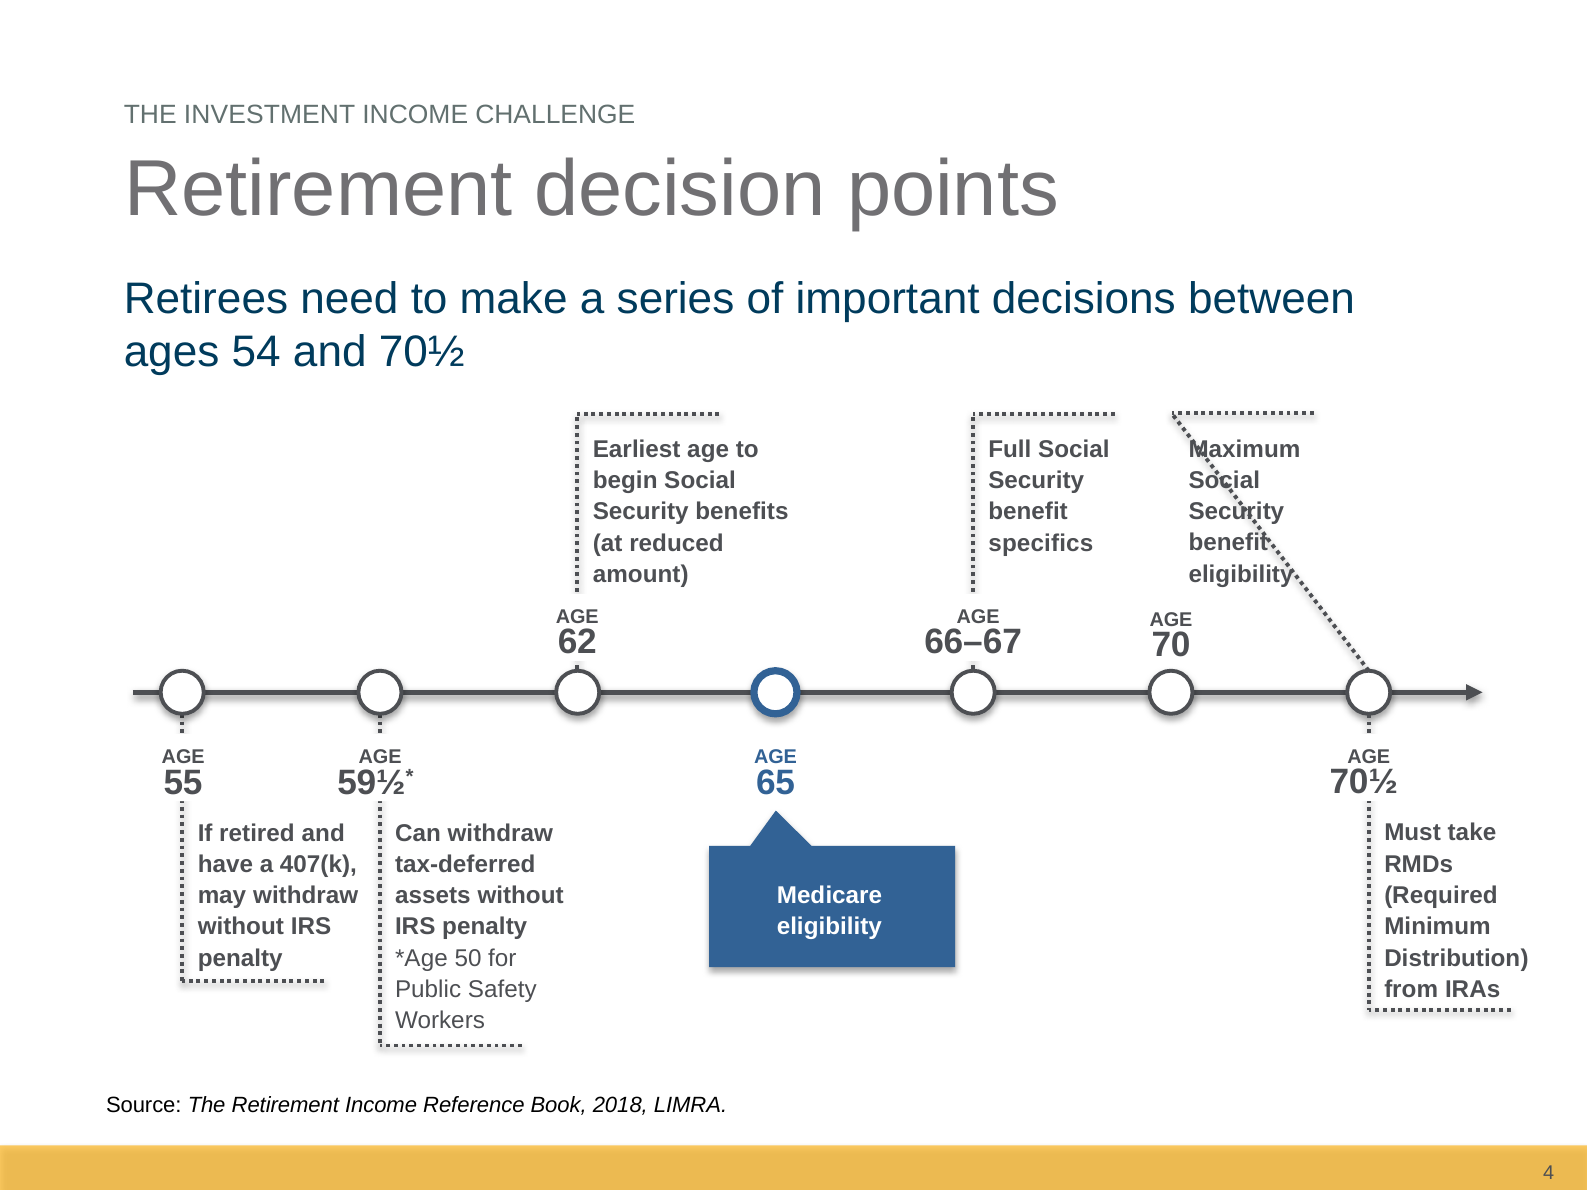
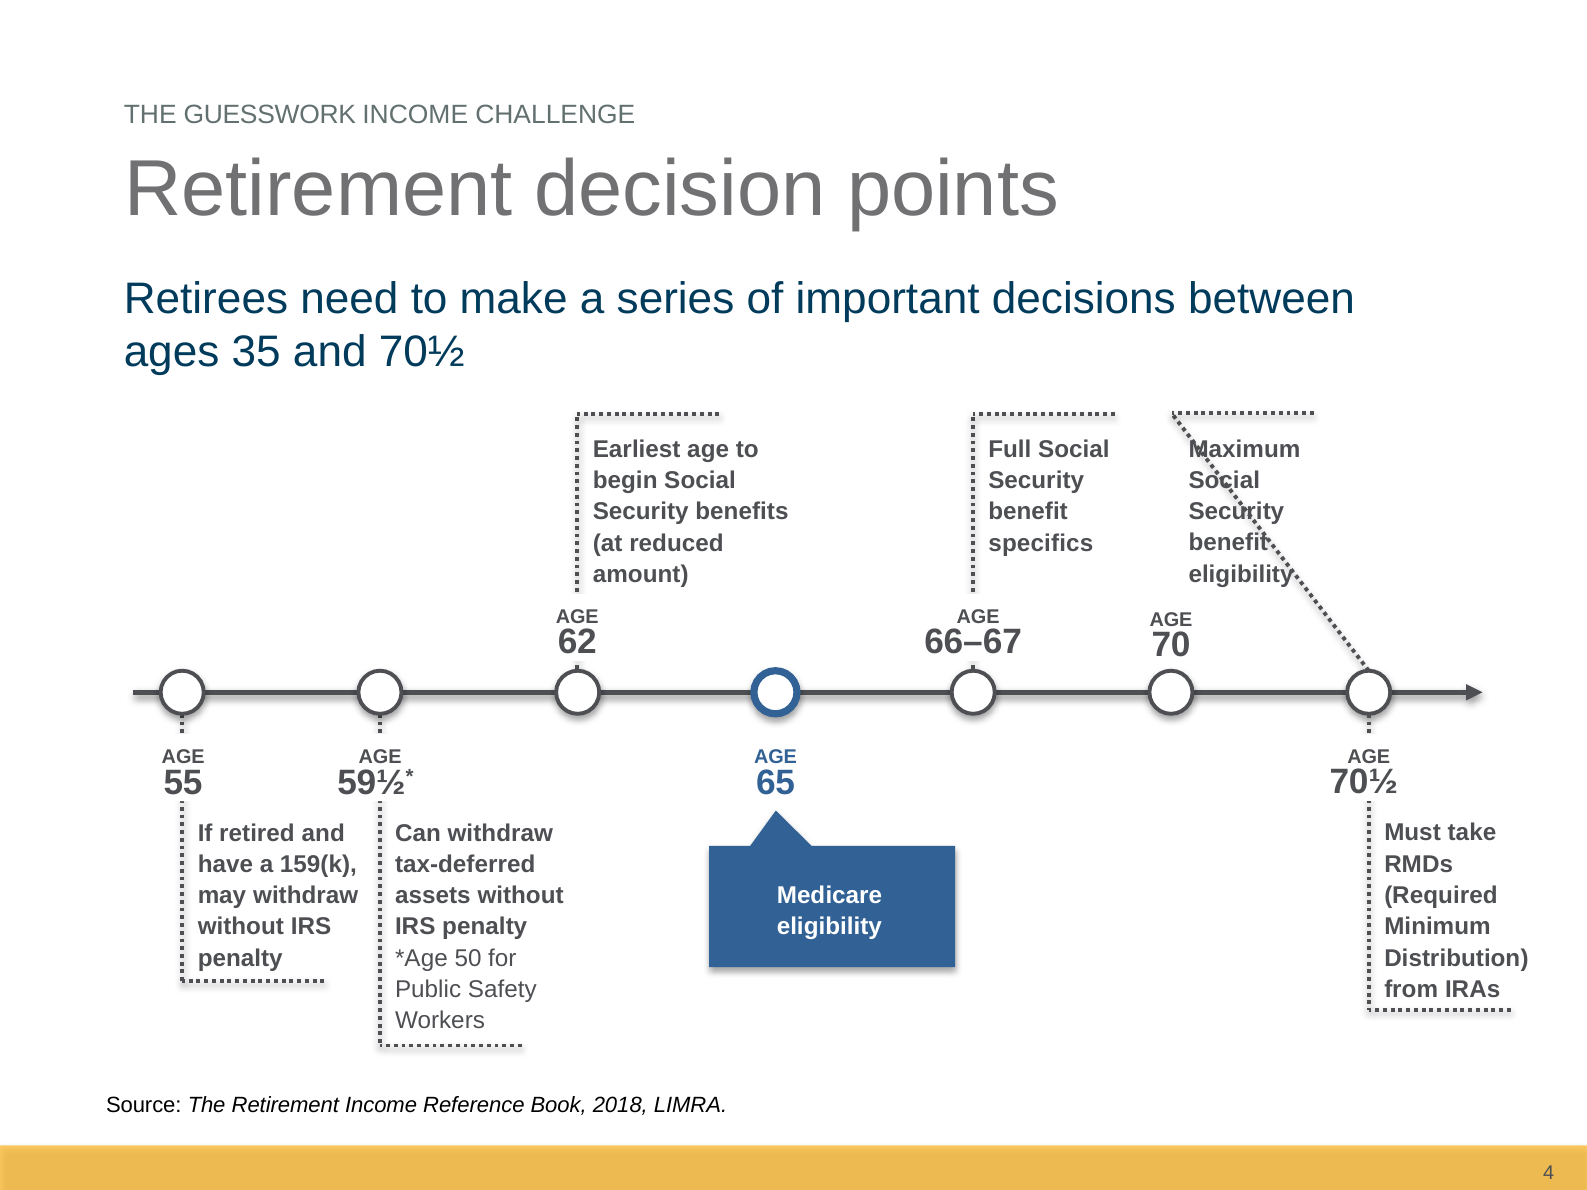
INVESTMENT: INVESTMENT -> GUESSWORK (270, 115)
54: 54 -> 35 (256, 352)
407(k: 407(k -> 159(k (318, 865)
